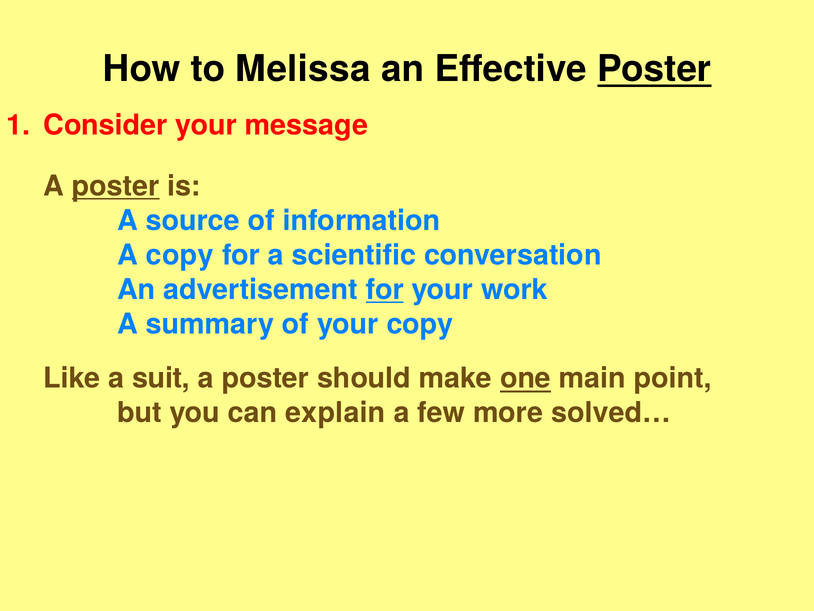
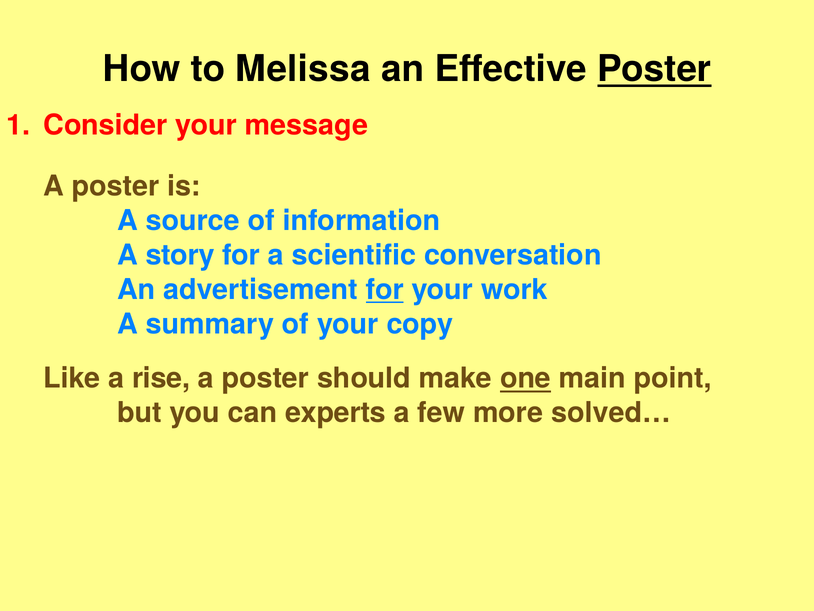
poster underline: present -> none (116, 186)
A copy: copy -> story (180, 255)
suit: suit -> rise (161, 378)
explain: explain -> experts (336, 413)
